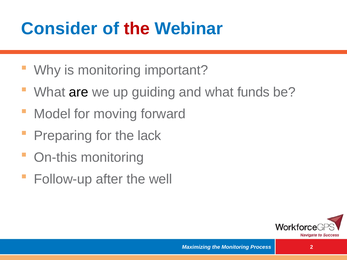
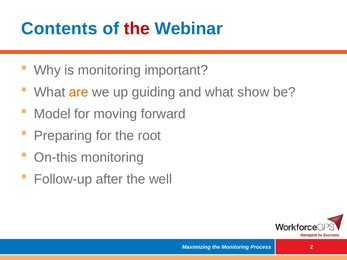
Consider: Consider -> Contents (59, 29)
are colour: black -> orange (79, 92)
funds: funds -> show (253, 92)
lack: lack -> root (149, 136)
